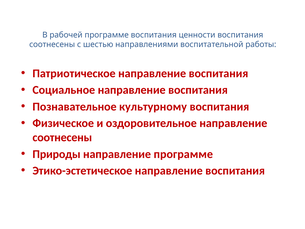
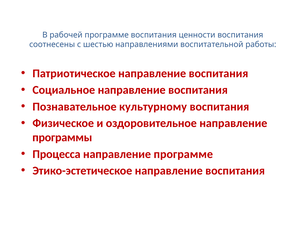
соотнесены: соотнесены -> программы (62, 137)
Природы: Природы -> Процесса (57, 154)
